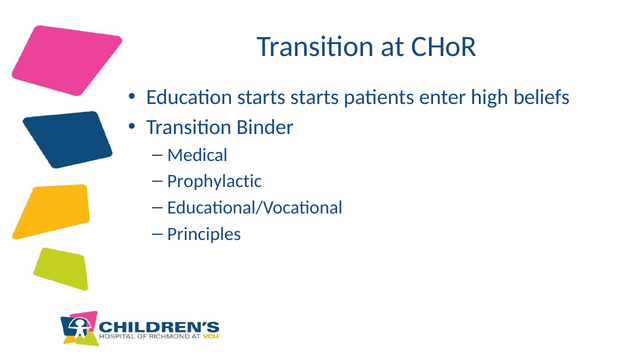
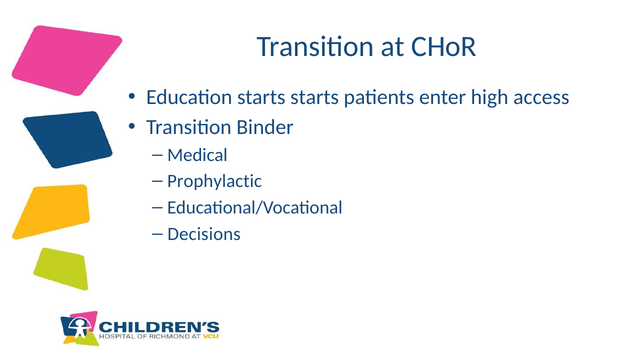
beliefs: beliefs -> access (541, 97)
Principles: Principles -> Decisions (204, 234)
